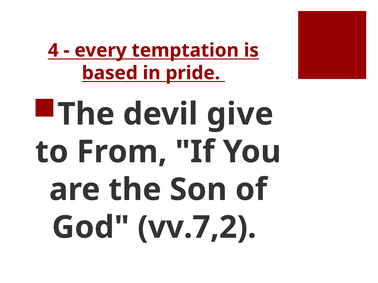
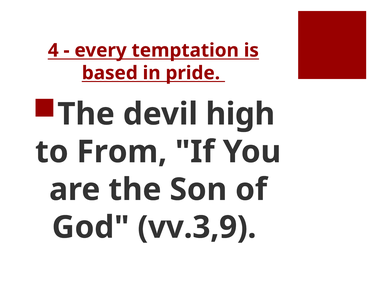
give: give -> high (240, 114)
vv.7,2: vv.7,2 -> vv.3,9 (197, 228)
